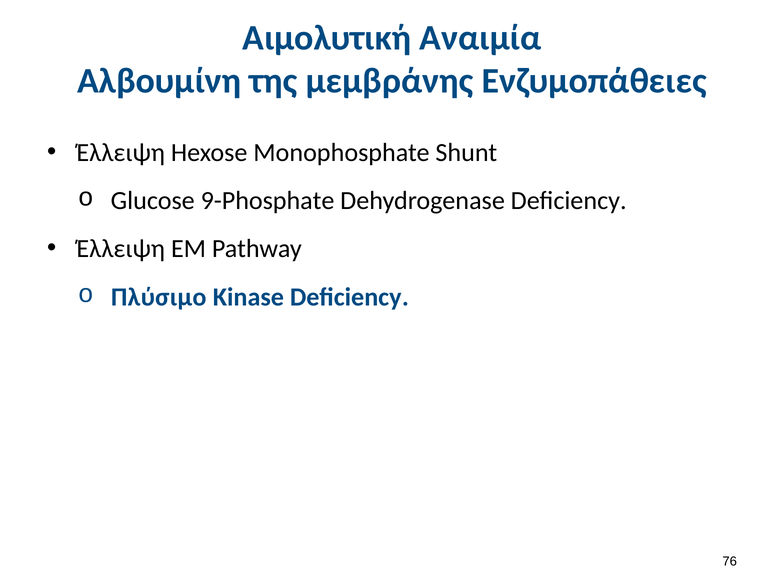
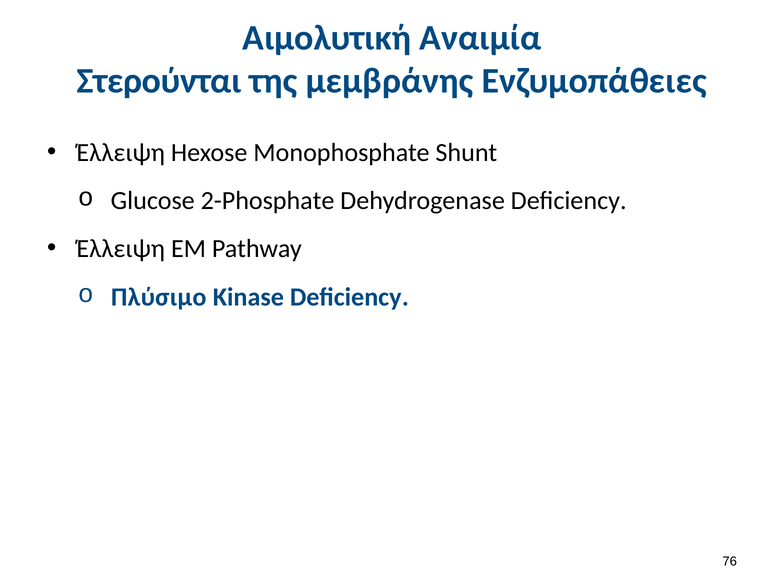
Αλβουμίνη: Αλβουμίνη -> Στερούνται (159, 81)
9-Phosphate: 9-Phosphate -> 2-Phosphate (268, 201)
